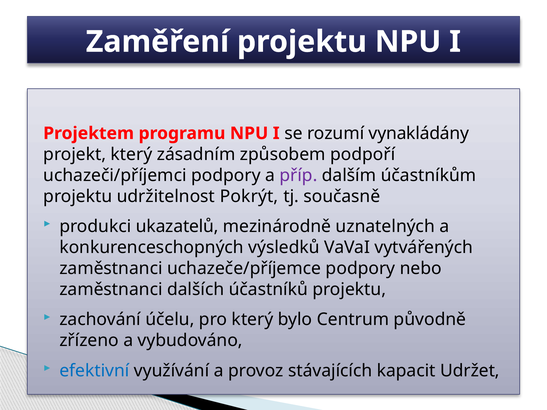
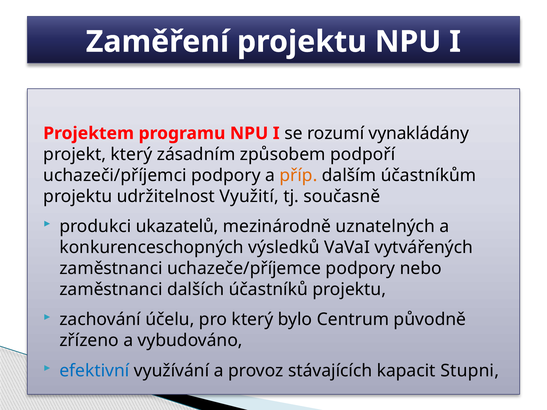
příp colour: purple -> orange (298, 175)
Pokrýt: Pokrýt -> Využití (249, 196)
Udržet: Udržet -> Stupni (470, 371)
